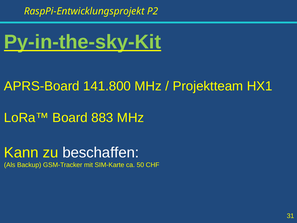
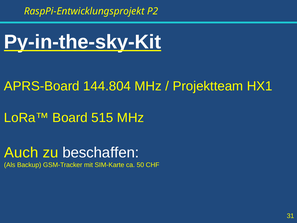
Py-in-the-sky-Kit colour: light green -> white (83, 42)
141.800: 141.800 -> 144.804 (107, 86)
883: 883 -> 515 (102, 118)
Kann: Kann -> Auch (21, 152)
